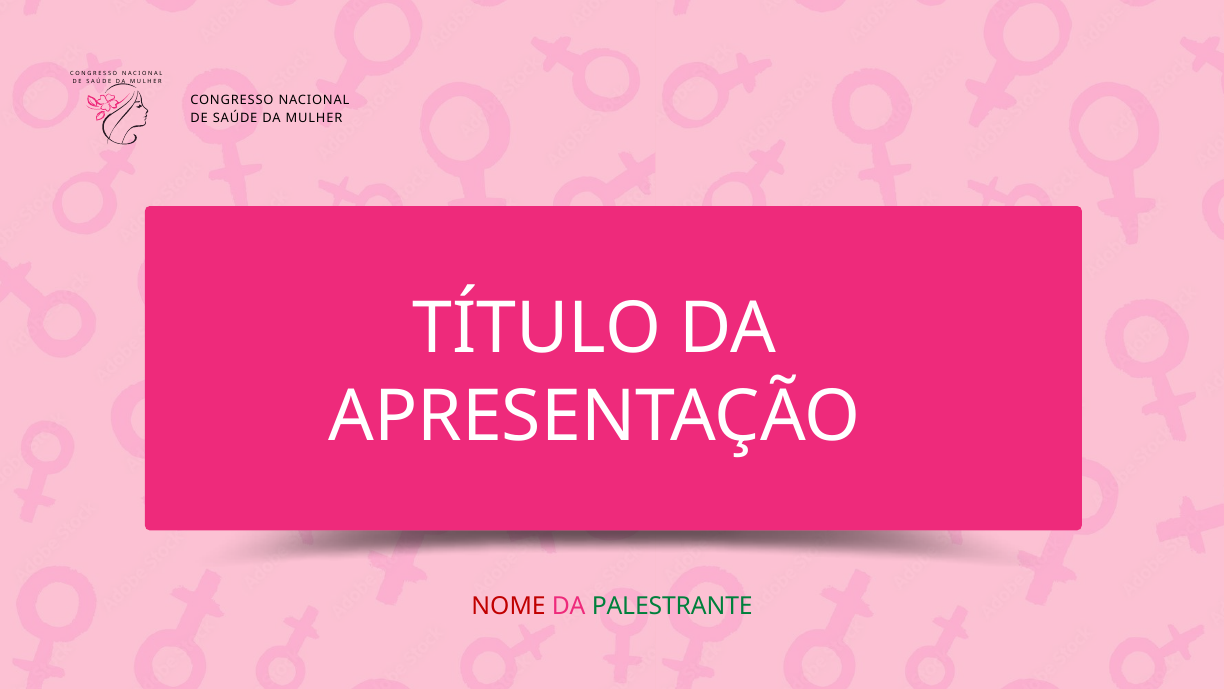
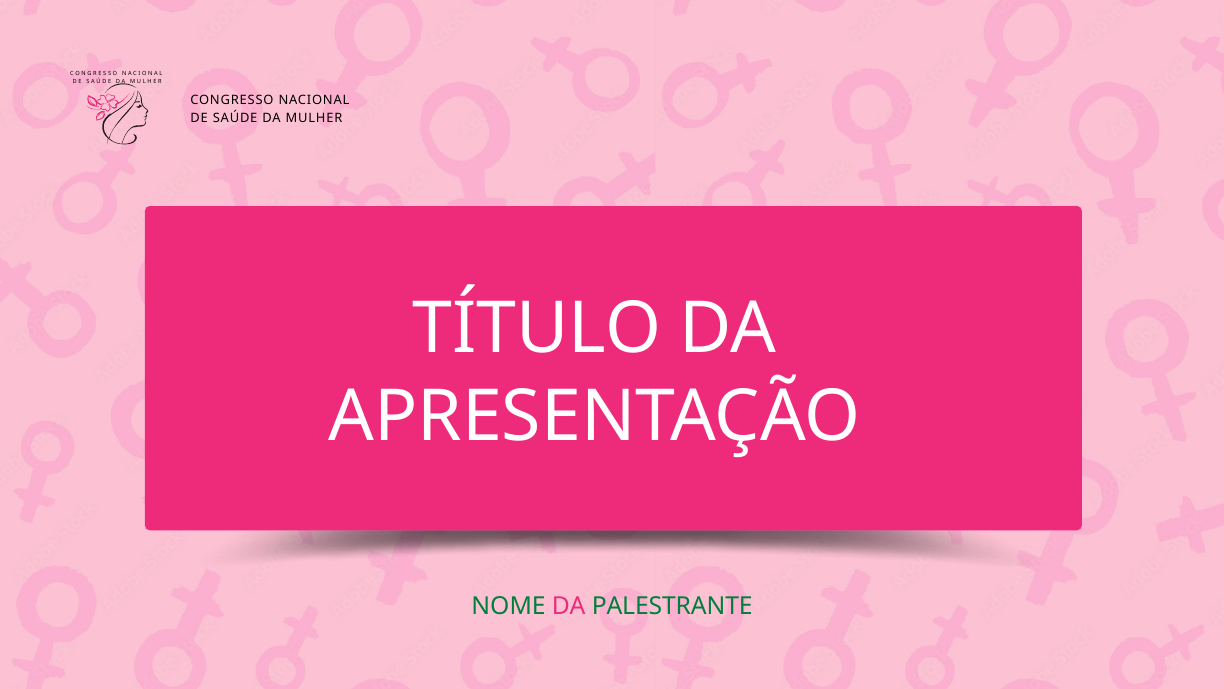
NOME colour: red -> green (509, 606)
